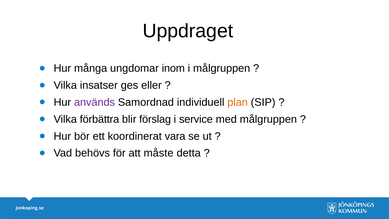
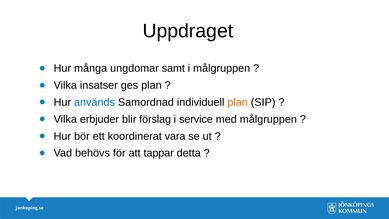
inom: inom -> samt (173, 68)
ges eller: eller -> plan (151, 85)
används colour: purple -> blue (94, 102)
förbättra: förbättra -> erbjuder (99, 119)
måste: måste -> tappar (159, 153)
